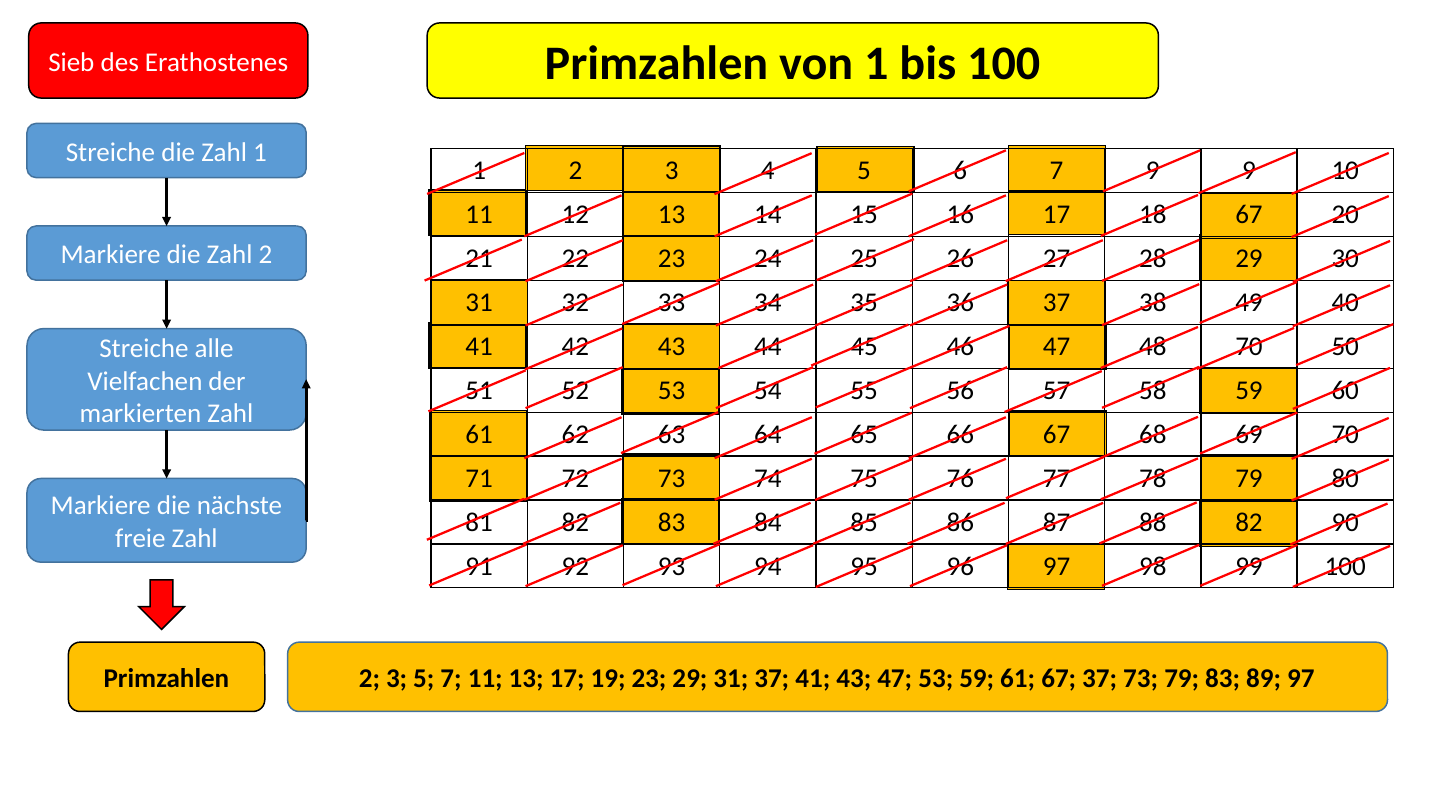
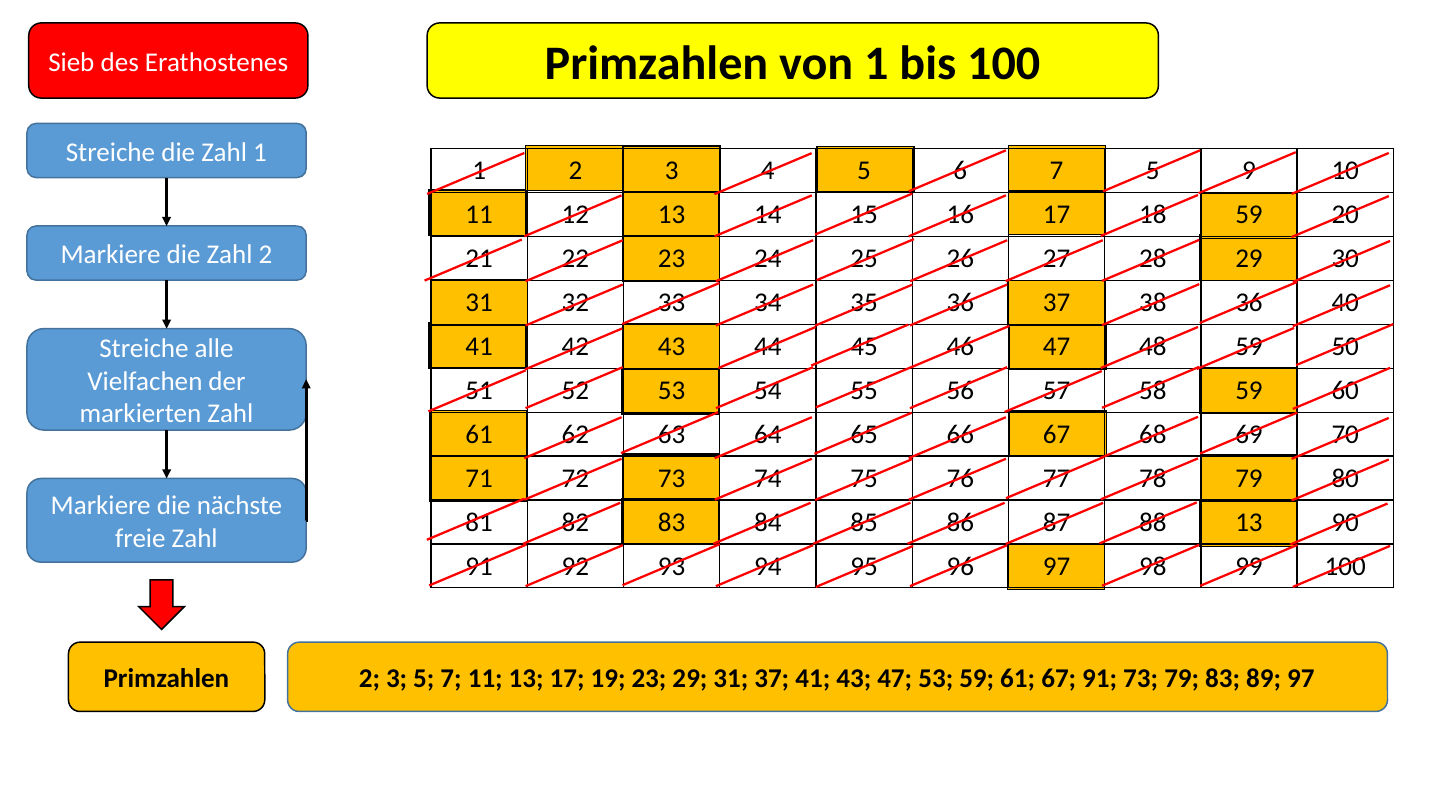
7 9: 9 -> 5 (1153, 171)
18 67: 67 -> 59 (1249, 215)
38 49: 49 -> 36 (1249, 303)
48 70: 70 -> 59 (1249, 347)
88 82: 82 -> 13 (1249, 522)
67 37: 37 -> 91 (1100, 679)
